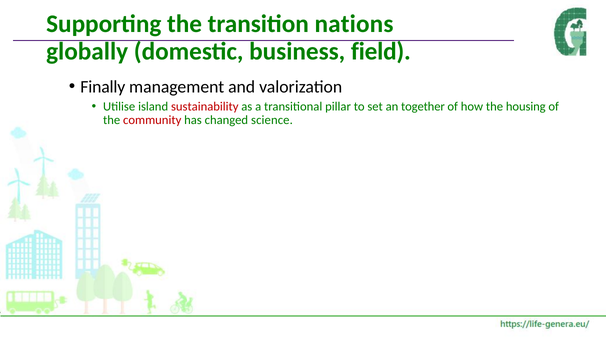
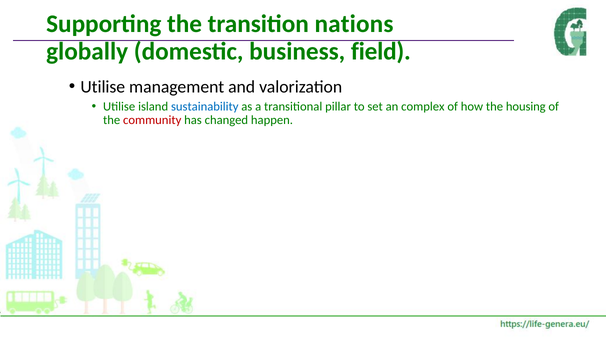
Finally: Finally -> Utilise (103, 87)
sustainability colour: red -> blue (205, 106)
together: together -> complex (423, 106)
science: science -> happen (272, 120)
